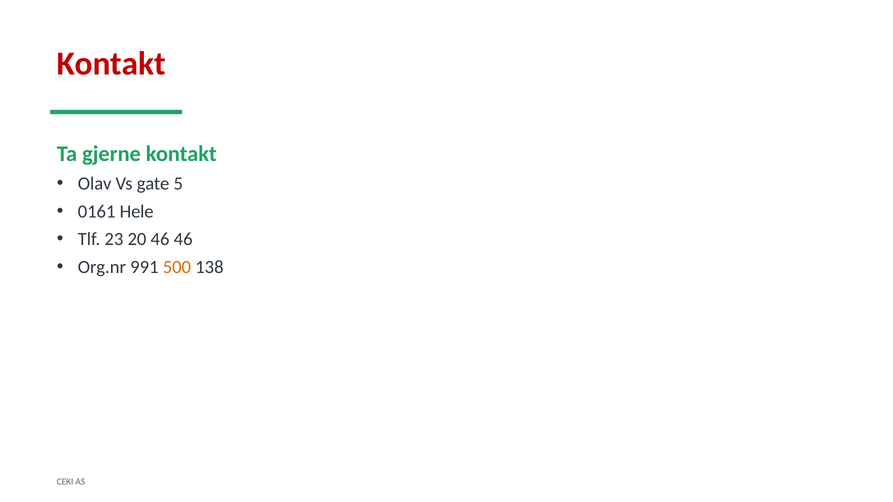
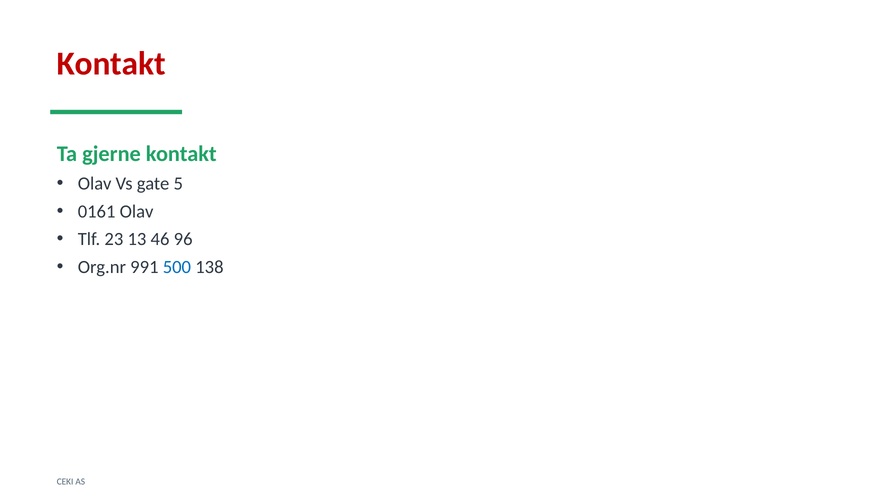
0161 Hele: Hele -> Olav (137, 212)
20: 20 -> 13 (137, 239)
46 46: 46 -> 96 (183, 239)
500 colour: orange -> blue (177, 267)
